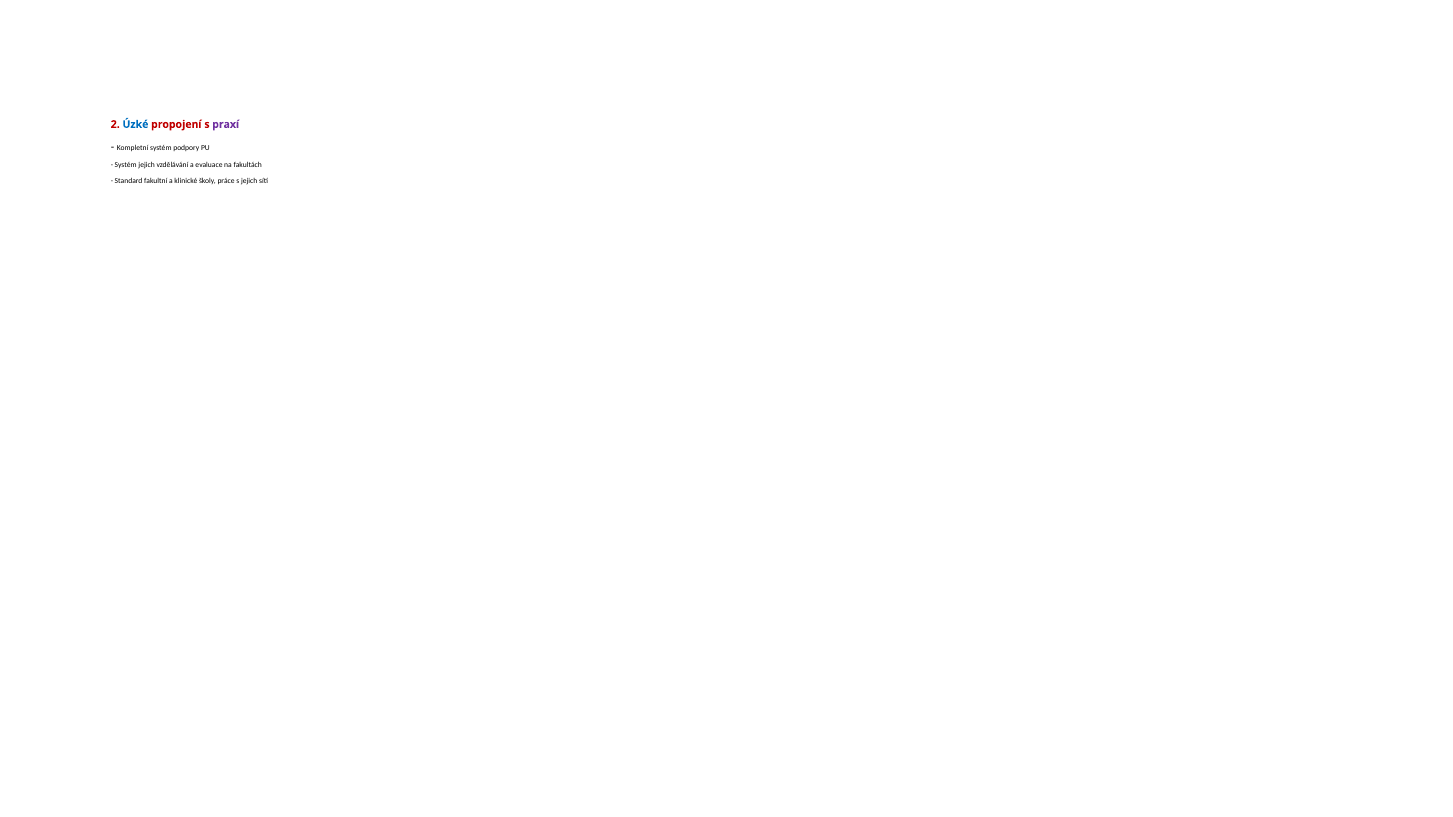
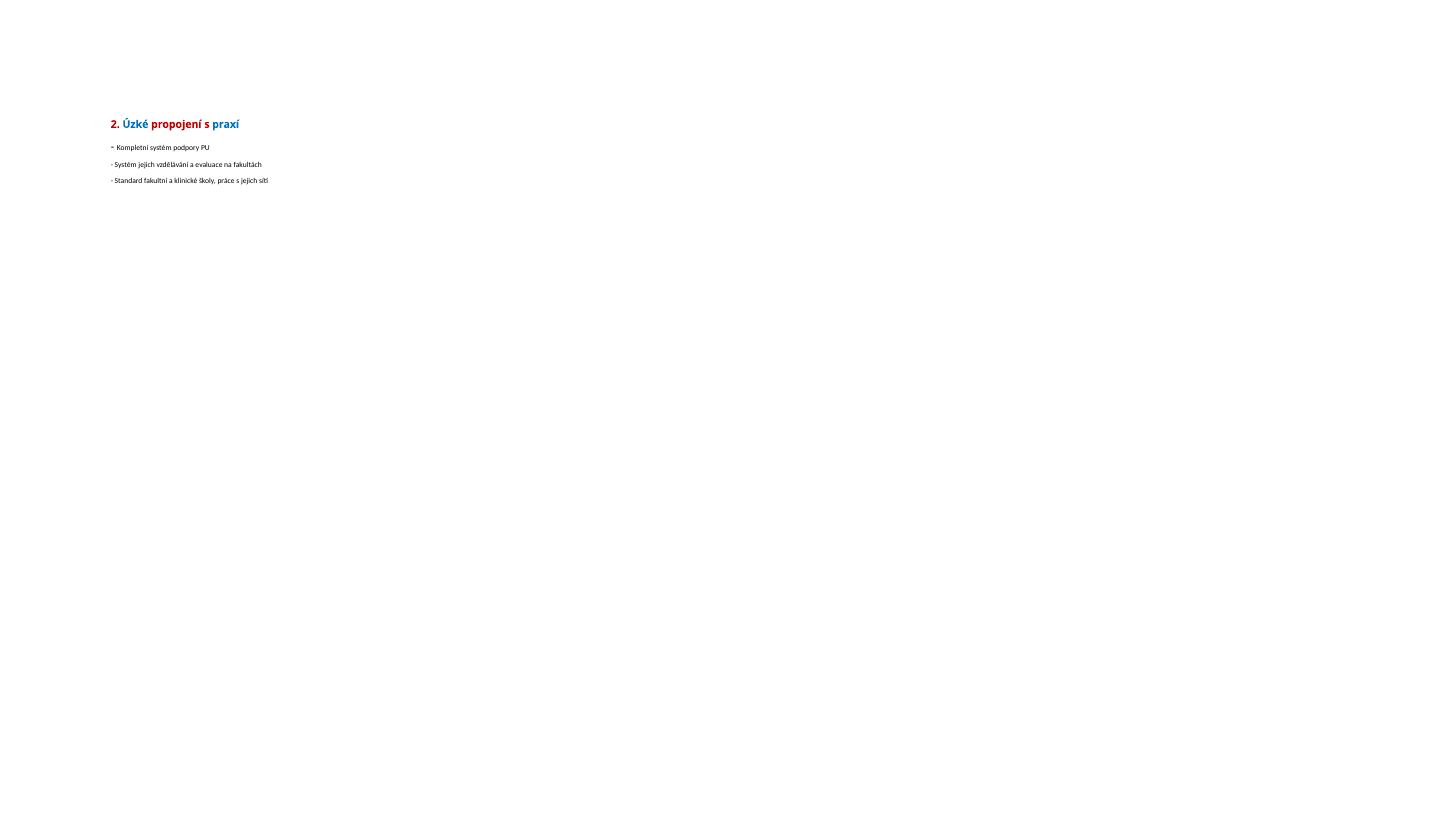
praxí colour: purple -> blue (226, 124)
